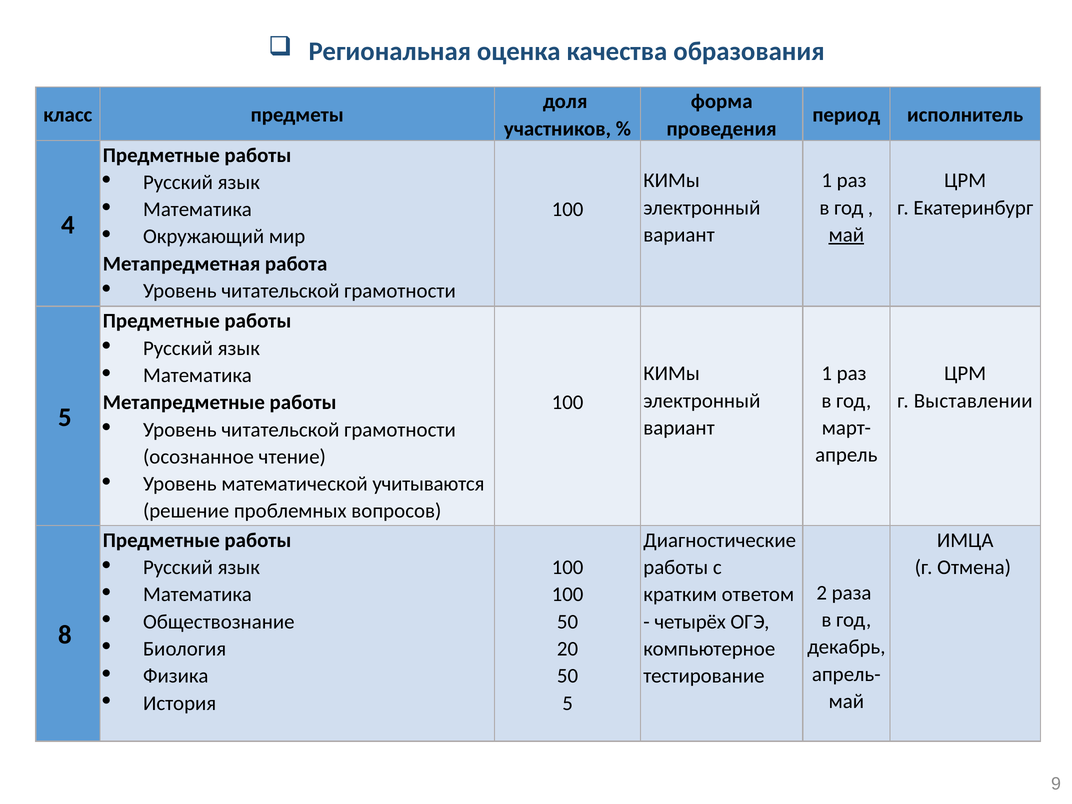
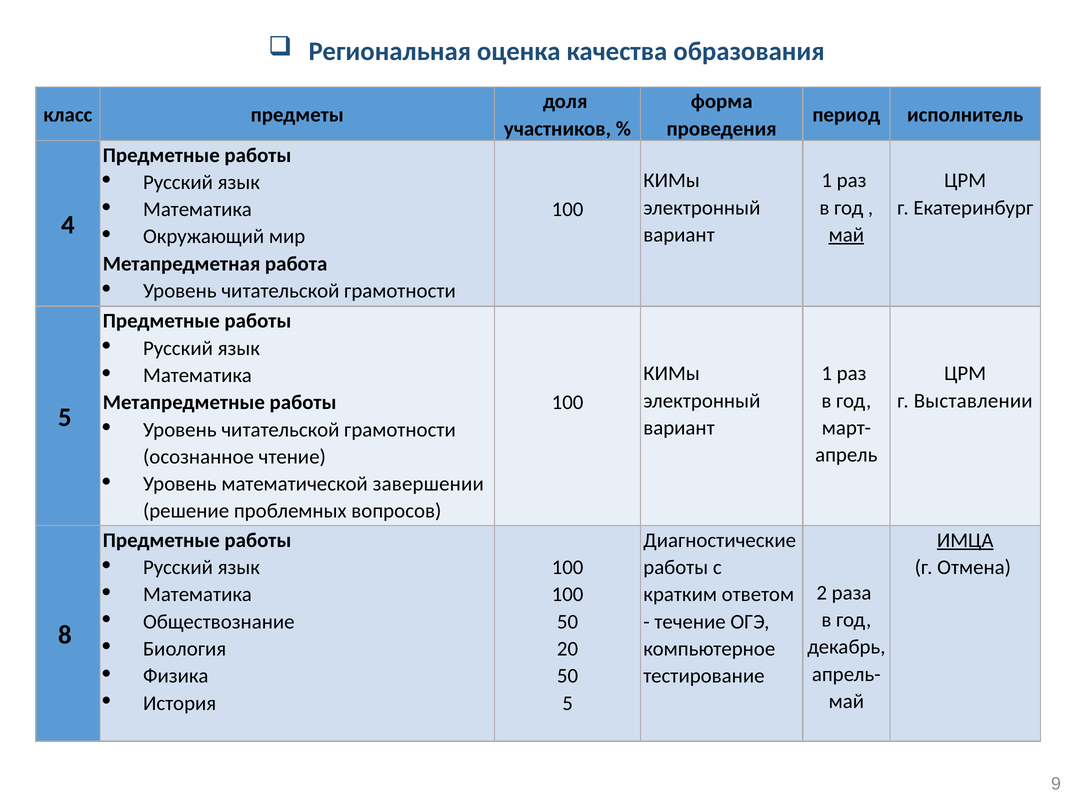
учитываются: учитываются -> завершении (428, 484)
ИМЦА underline: none -> present (965, 540)
четырёх: четырёх -> течение (690, 622)
